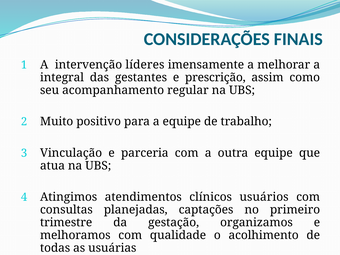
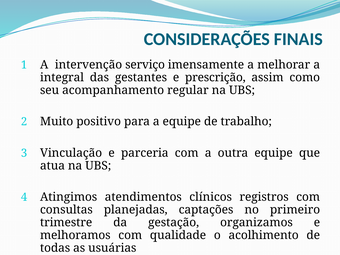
líderes: líderes -> serviço (145, 65)
usuários: usuários -> registros (264, 197)
